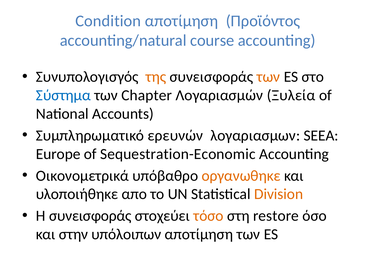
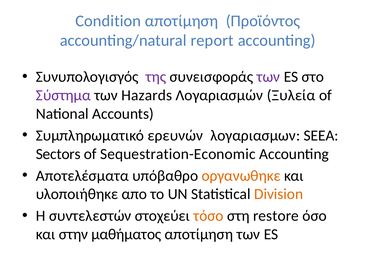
course: course -> report (212, 41)
της colour: orange -> purple (156, 77)
των colour: orange -> purple (268, 77)
Σύστημα colour: blue -> purple (63, 95)
Chapter: Chapter -> Hazards (147, 95)
Europe: Europe -> Sectors (58, 154)
Οικονομετρικά: Οικονομετρικά -> Αποτελέσματα (82, 176)
H συνεισφοράς: συνεισφοράς -> συντελεστών (90, 216)
υπόλοιπων: υπόλοιπων -> μαθήματος (126, 234)
